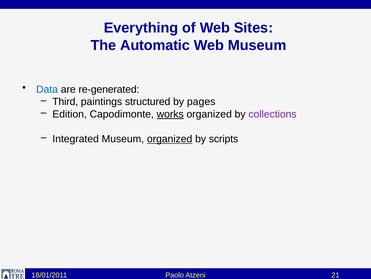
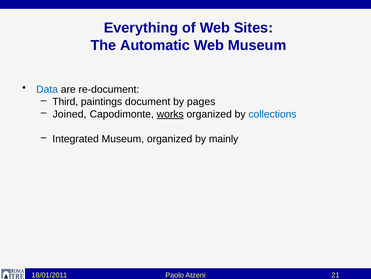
re-generated: re-generated -> re-document (109, 89)
structured: structured -> document (148, 102)
Edition: Edition -> Joined (70, 114)
collections colour: purple -> blue (273, 114)
organized underline: present -> none (170, 139)
scripts: scripts -> mainly (224, 139)
